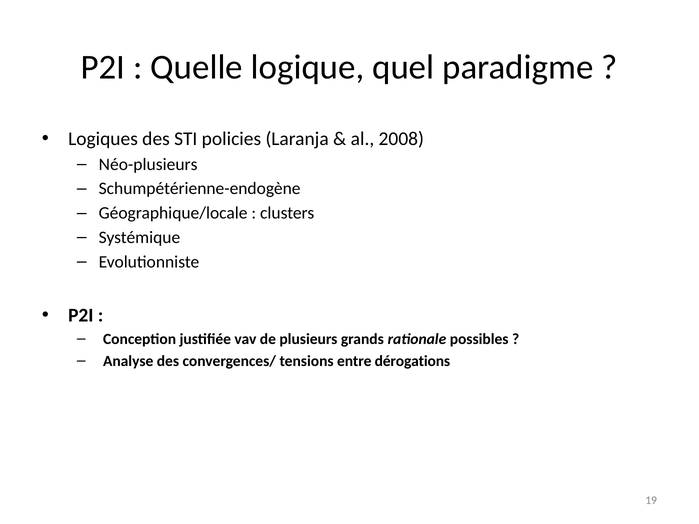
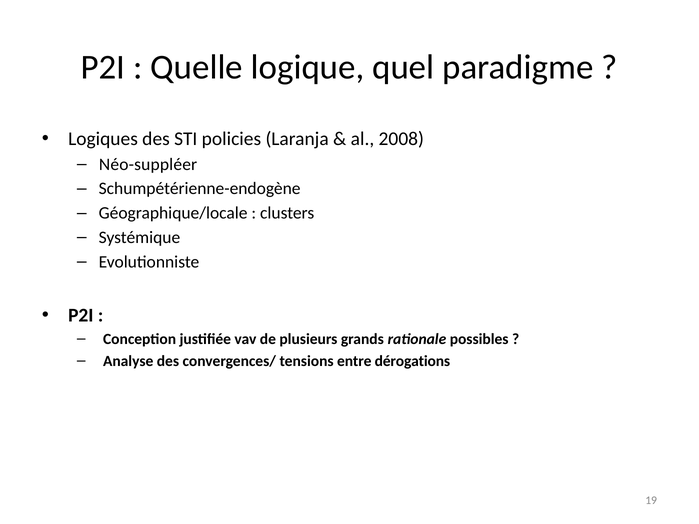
Néo-plusieurs: Néo-plusieurs -> Néo-suppléer (148, 164)
